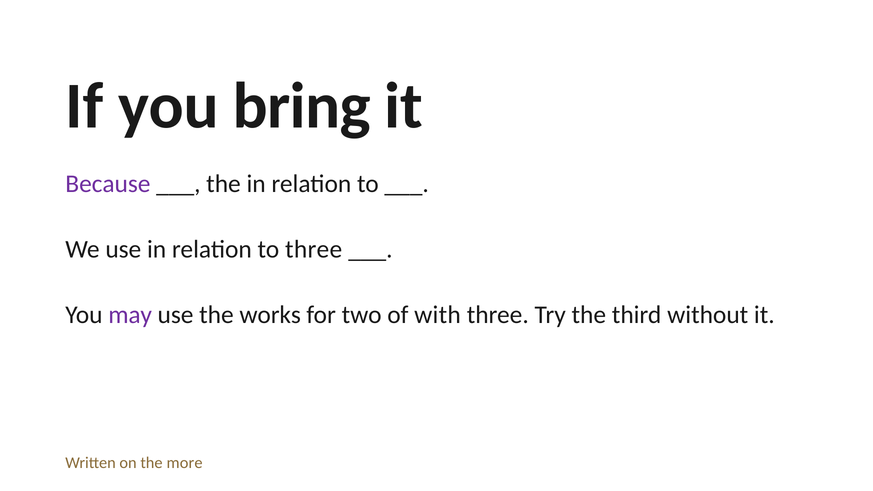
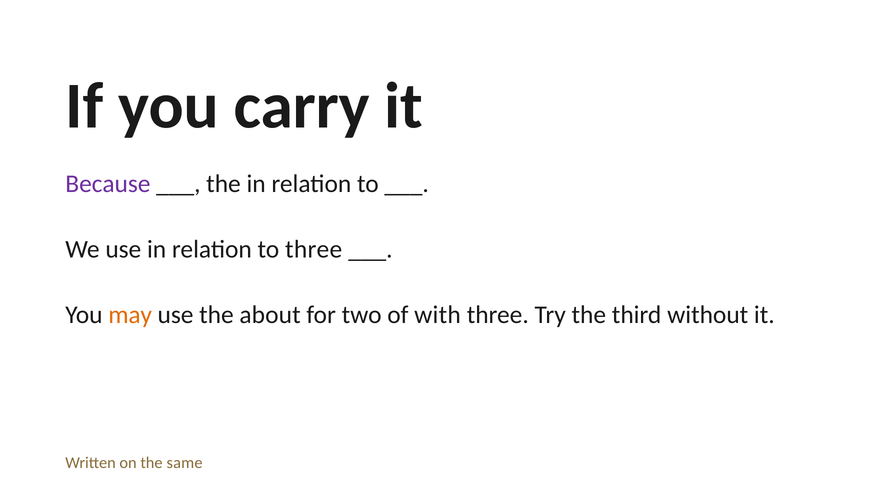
bring: bring -> carry (302, 106)
may colour: purple -> orange (130, 315)
works: works -> about (270, 315)
more: more -> same (185, 463)
